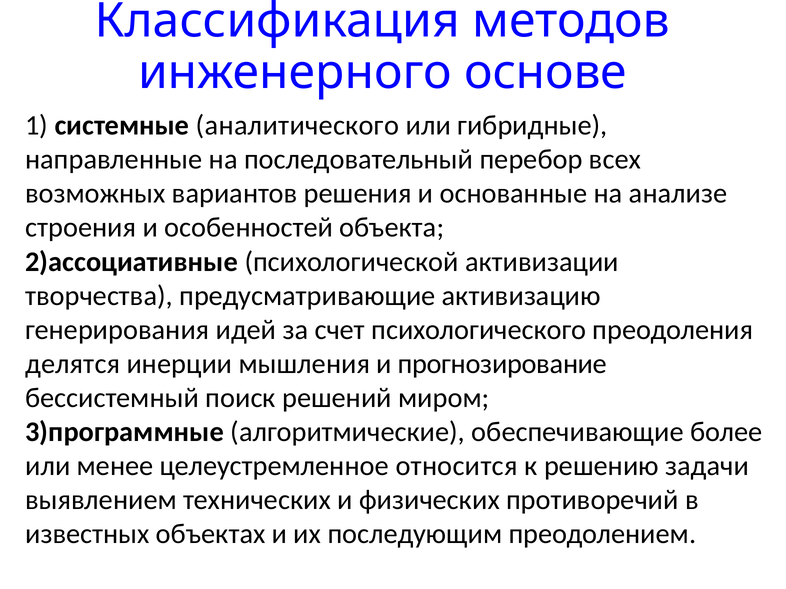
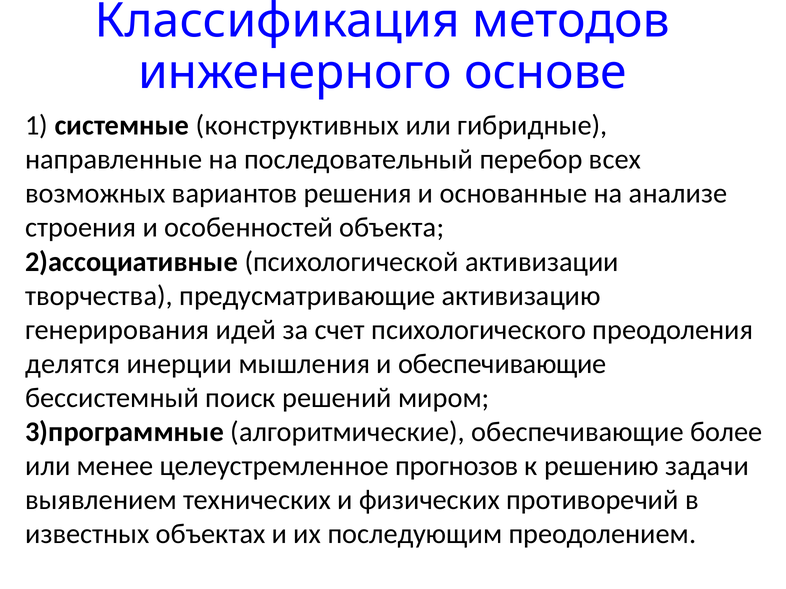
аналитического: аналитического -> конструктивных (298, 126)
и прогнозирование: прогнозирование -> обеспечивающие (502, 364)
относится: относится -> прогнозов (457, 466)
